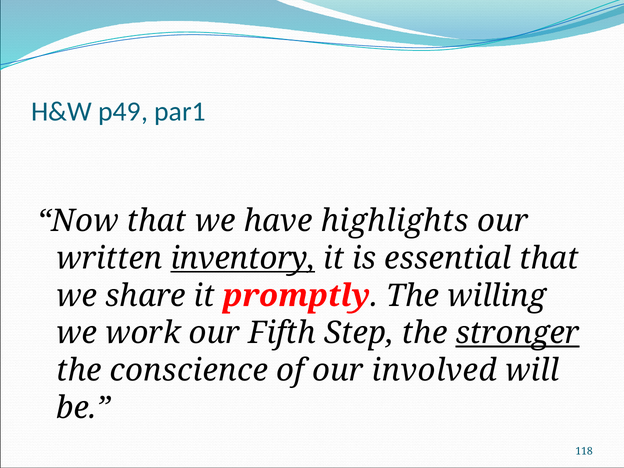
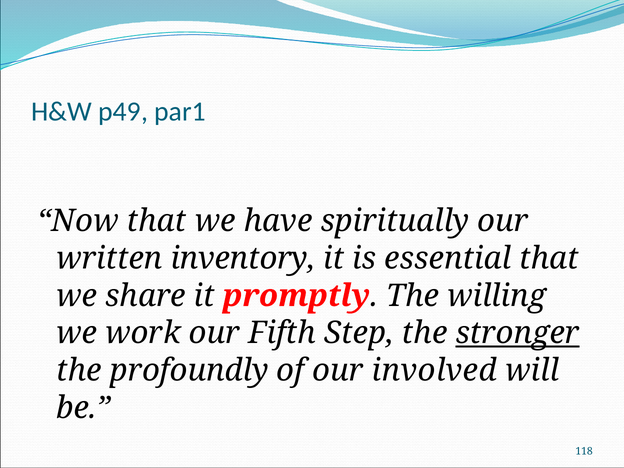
highlights: highlights -> spiritually (395, 221)
inventory underline: present -> none (243, 258)
conscience: conscience -> profoundly (189, 371)
